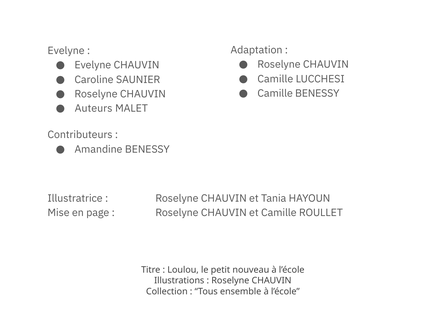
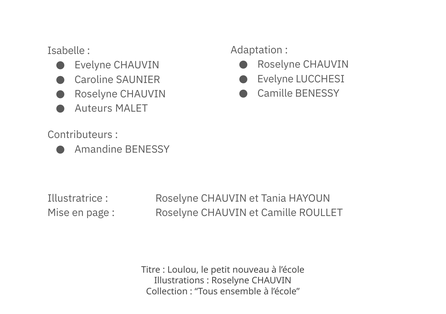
Evelyne: Evelyne -> Isabelle (66, 51)
Camille: Camille -> Evelyne (275, 79)
